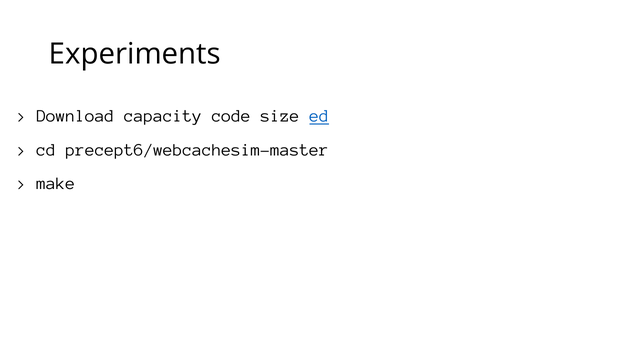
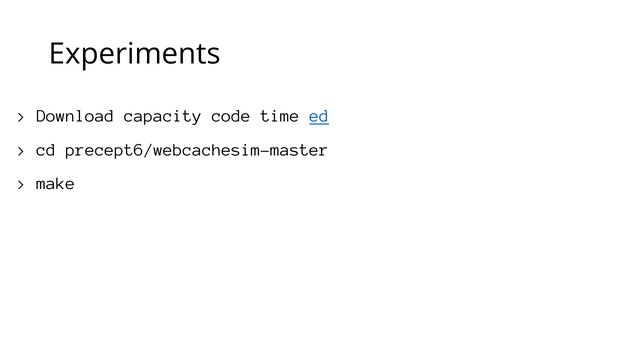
size: size -> time (280, 116)
